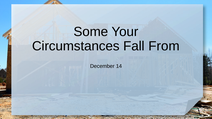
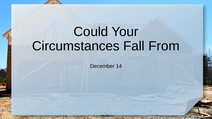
Some: Some -> Could (91, 32)
